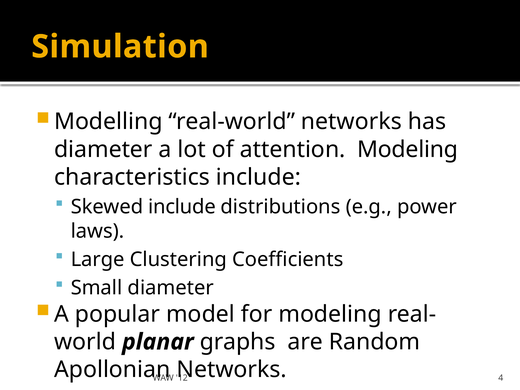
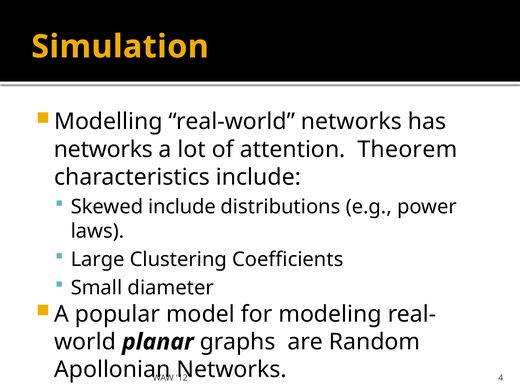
diameter: diameter -> networks (103, 149)
attention Modeling: Modeling -> Theorem (407, 149)
